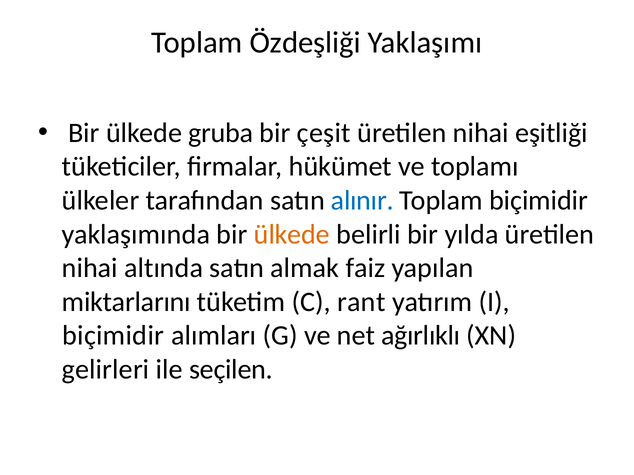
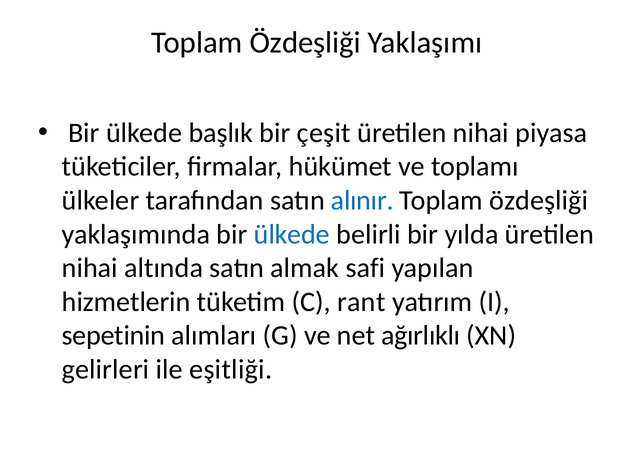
gruba: gruba -> başlık (221, 133)
eşitliği: eşitliği -> piyasa (551, 133)
biçimidir: biçimidir -> özdeşliği (539, 201)
ülkede colour: orange -> blue (292, 234)
faiz: faiz -> safi (365, 268)
miktarlarını: miktarlarını -> hizmetlerin (126, 302)
biçimidir: biçimidir -> sepetinin (113, 336)
seçilen: seçilen -> eşitliği (231, 370)
